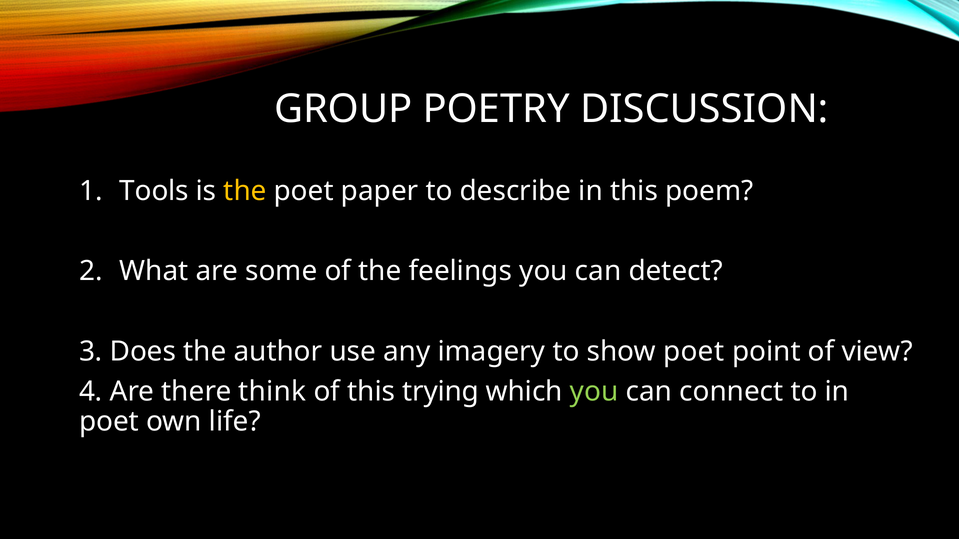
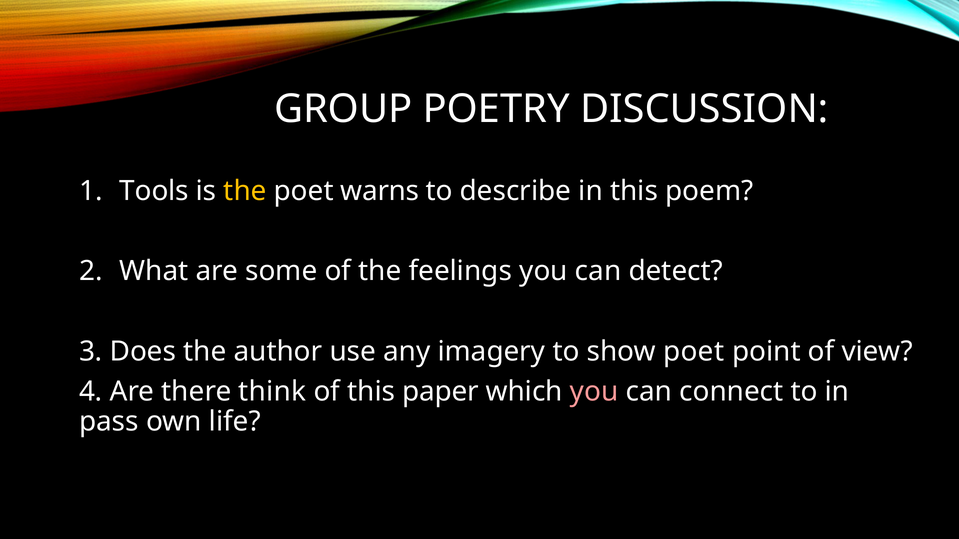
paper: paper -> warns (380, 191)
trying: trying -> paper (441, 392)
you colour: light green -> pink (594, 392)
poet: poet -> pass (109, 422)
